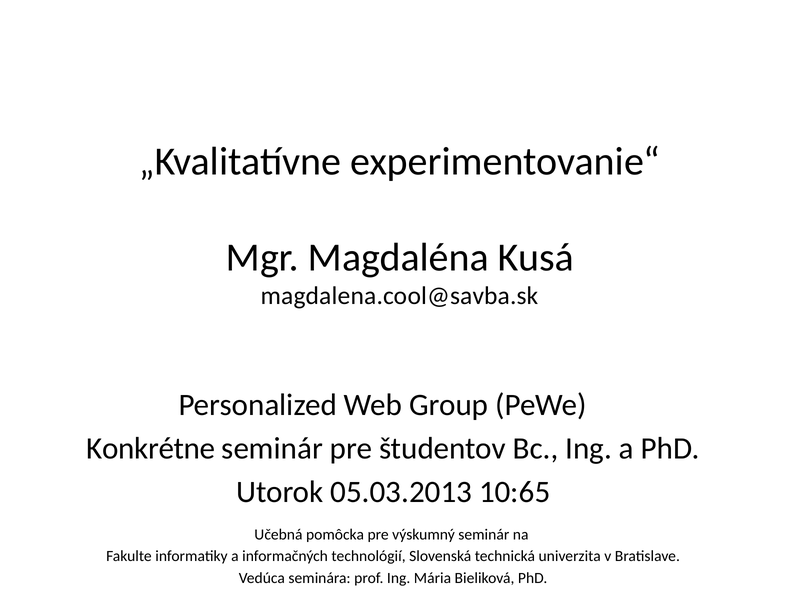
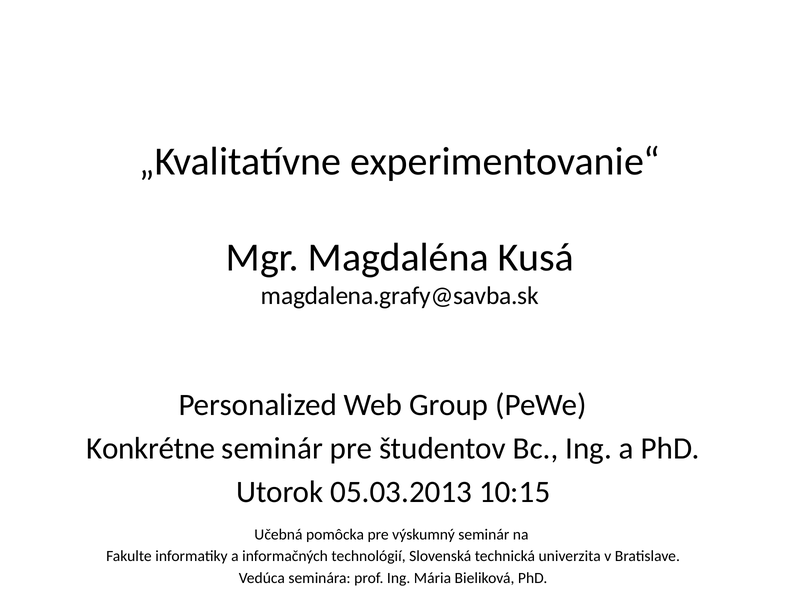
magdalena.cool@savba.sk: magdalena.cool@savba.sk -> magdalena.grafy@savba.sk (400, 296)
10:65: 10:65 -> 10:15 (515, 492)
